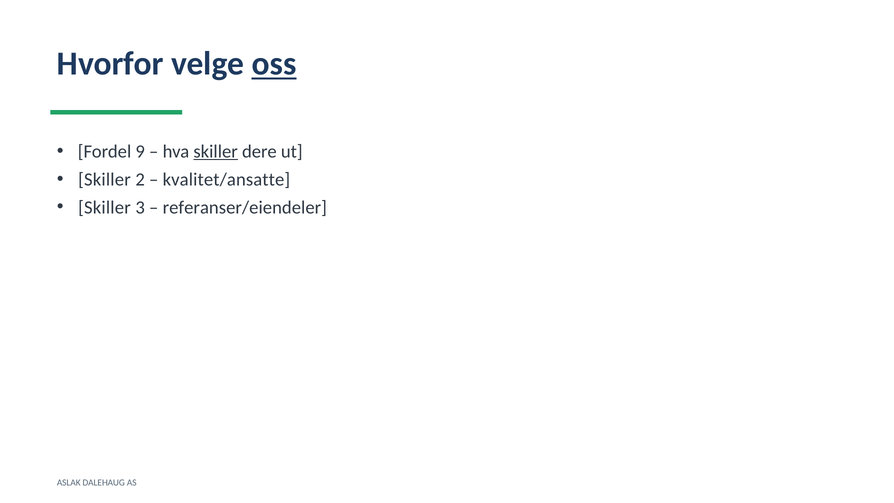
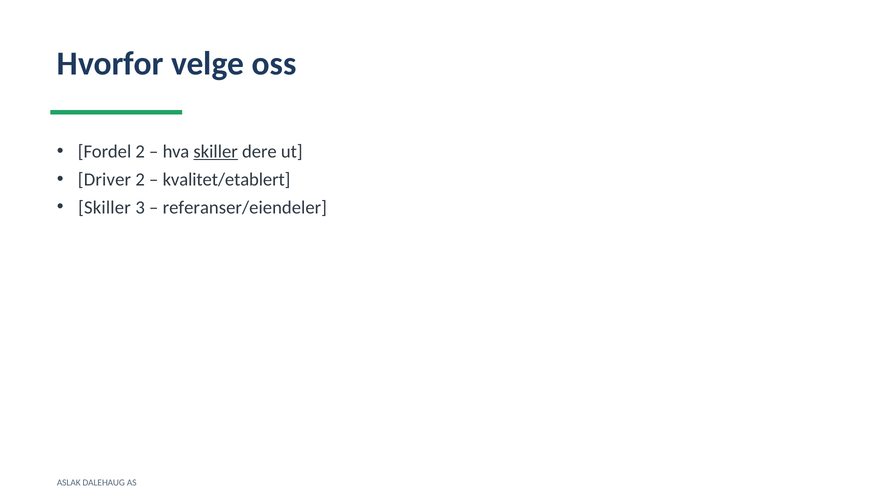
oss underline: present -> none (274, 64)
Fordel 9: 9 -> 2 (140, 151)
Skiller: Skiller -> Driver (104, 179)
kvalitet/ansatte: kvalitet/ansatte -> kvalitet/etablert (226, 179)
